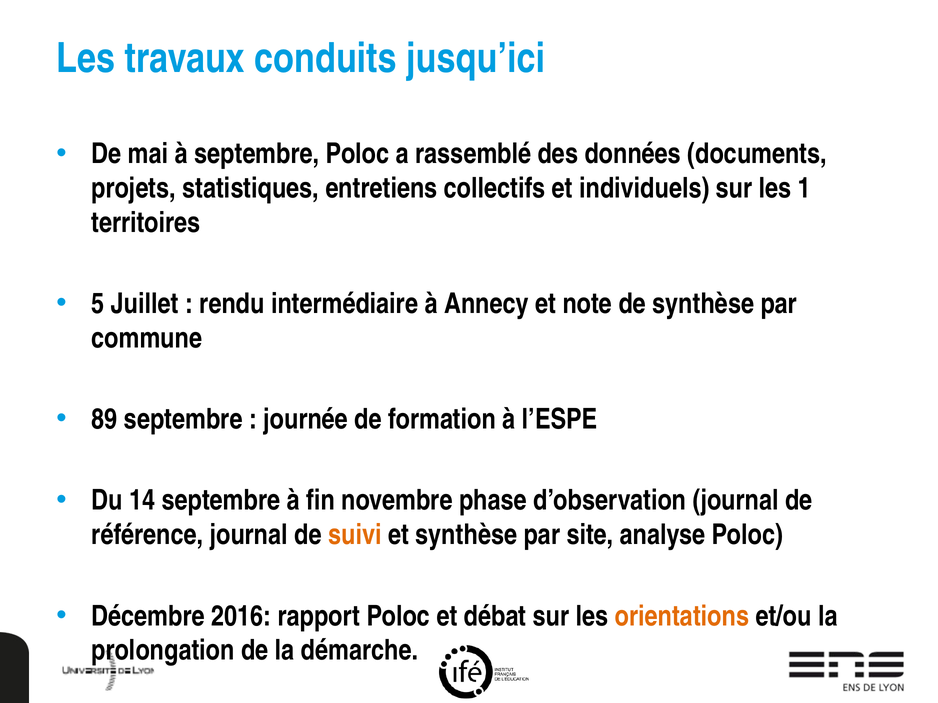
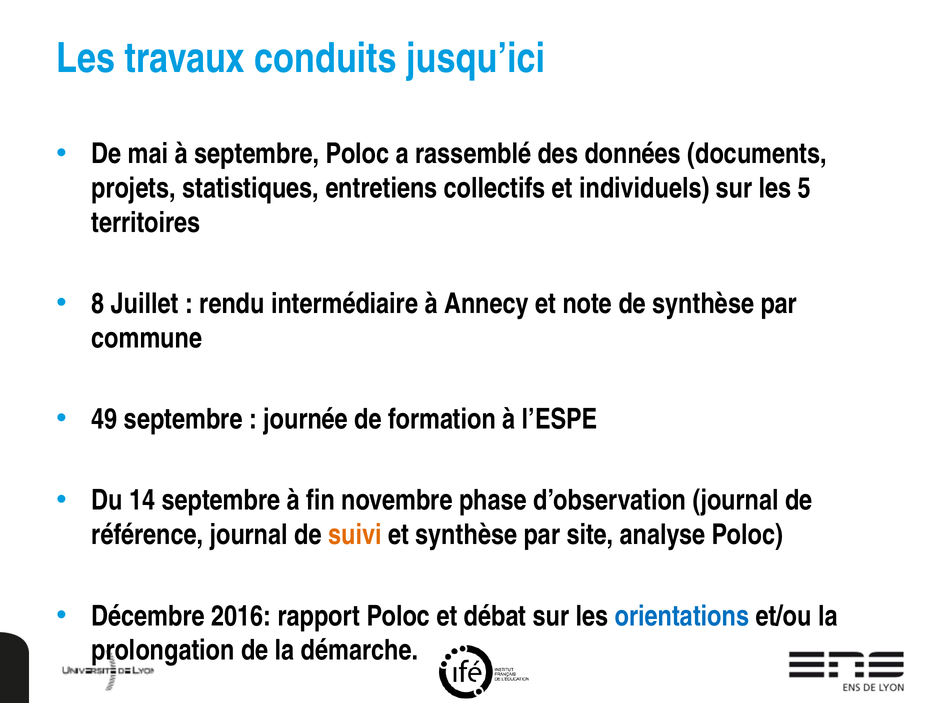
1: 1 -> 5 (804, 188)
5: 5 -> 8 (98, 304)
89: 89 -> 49 (105, 420)
orientations colour: orange -> blue (682, 617)
